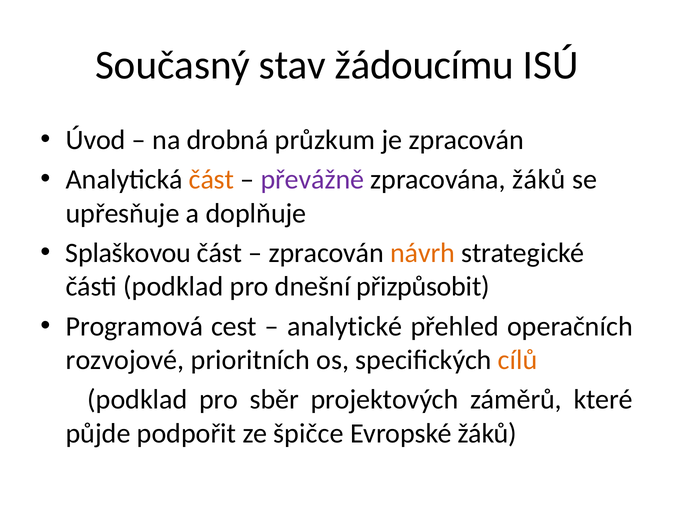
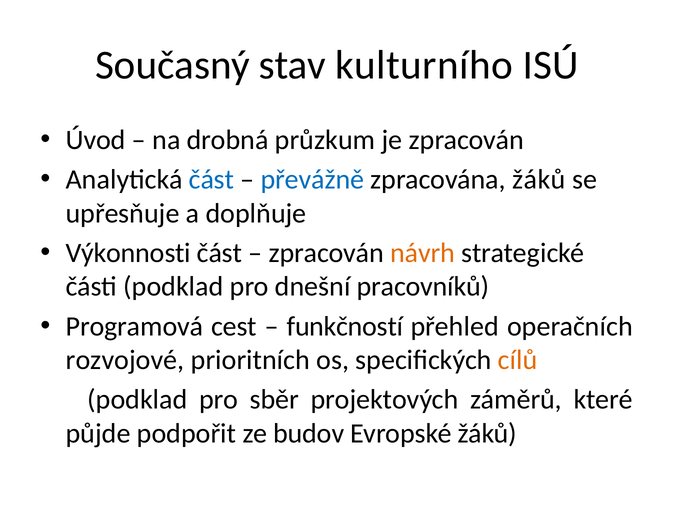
žádoucímu: žádoucímu -> kulturního (424, 65)
část colour: orange -> blue (211, 180)
převážně colour: purple -> blue (312, 180)
Splaškovou: Splaškovou -> Výkonnosti (128, 253)
přizpůsobit: přizpůsobit -> pracovníků (423, 287)
analytické: analytické -> funkčností (345, 327)
špičce: špičce -> budov (309, 434)
